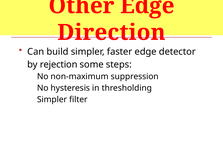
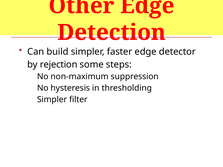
Direction: Direction -> Detection (112, 33)
